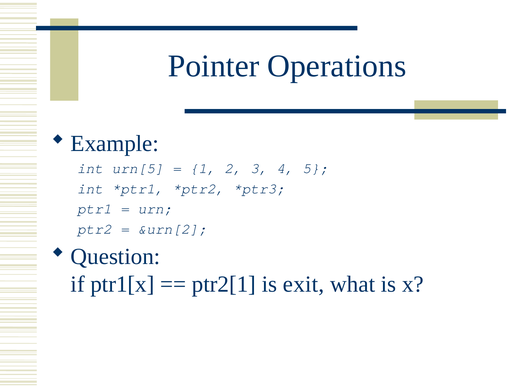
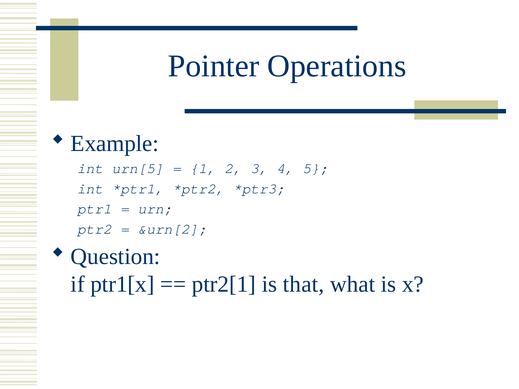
exit: exit -> that (304, 284)
